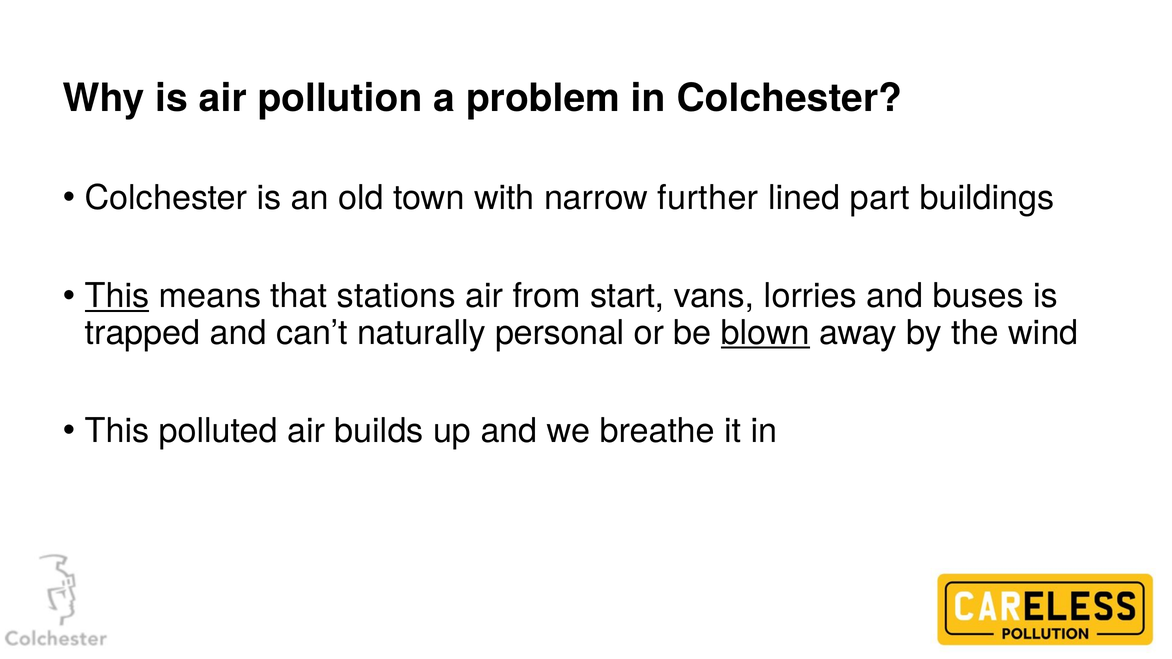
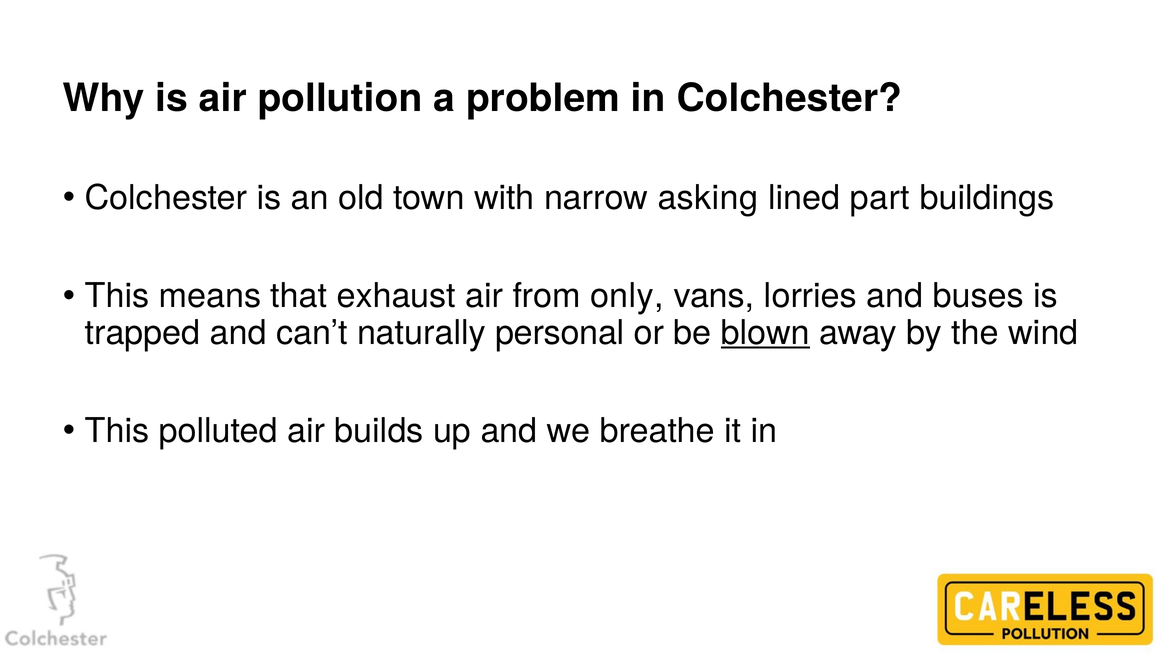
further: further -> asking (708, 198)
This underline: present -> none (117, 296)
stations: stations -> exhaust (396, 296)
start: start -> only (627, 296)
